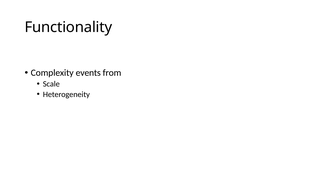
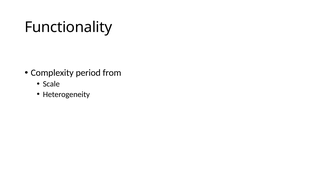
events: events -> period (88, 73)
